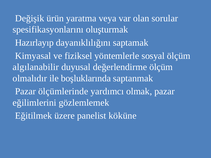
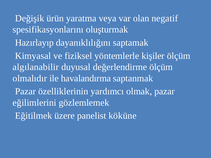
sorular: sorular -> negatif (165, 18)
sosyal: sosyal -> kişiler (153, 56)
boşluklarında: boşluklarında -> havalandırma (86, 78)
ölçümlerinde: ölçümlerinde -> özelliklerinin (63, 92)
